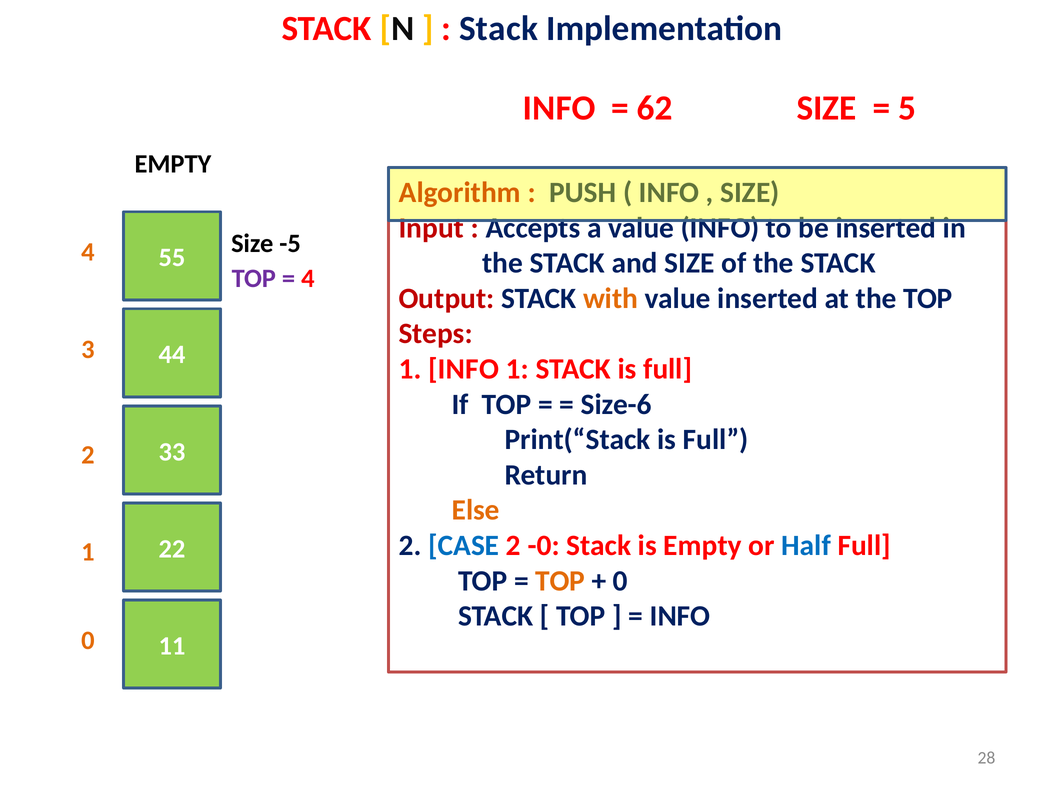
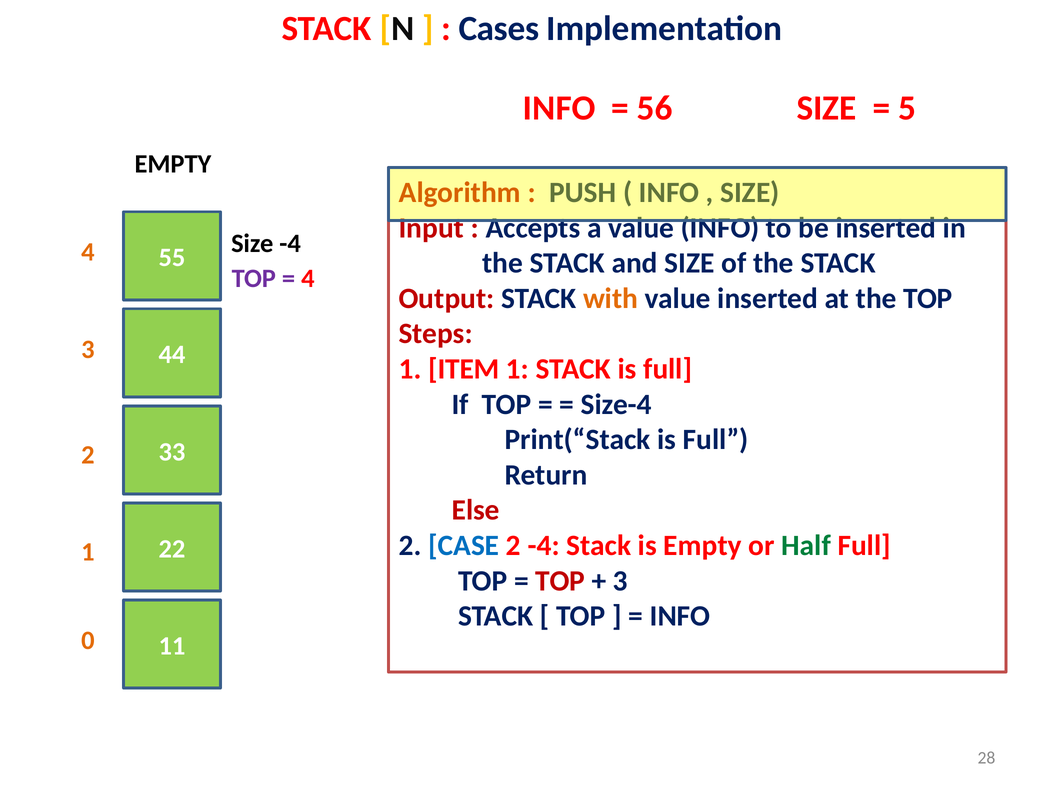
Stack: Stack -> Cases (499, 29)
62: 62 -> 56 (655, 108)
Size -5: -5 -> -4 (290, 244)
1 INFO: INFO -> ITEM (464, 369)
Size-6: Size-6 -> Size-4 (616, 404)
Else colour: orange -> red (476, 510)
2 -0: -0 -> -4 (544, 546)
Half colour: blue -> green (806, 546)
TOP colour: orange -> red (560, 581)
0: 0 -> 3 (620, 581)
